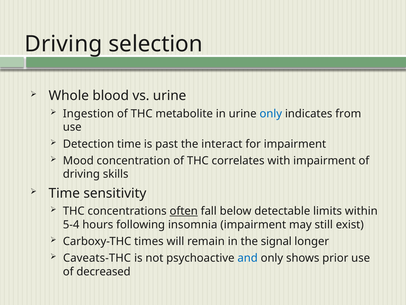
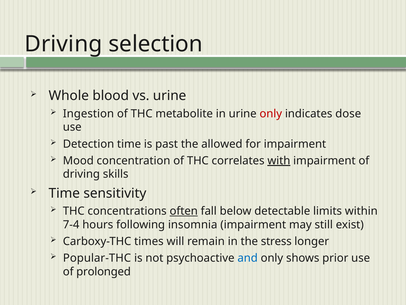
only colour: blue -> red (271, 114)
from: from -> dose (348, 114)
interact: interact -> allowed (222, 144)
with underline: none -> present (279, 160)
5-4: 5-4 -> 7-4 (71, 224)
signal: signal -> stress (276, 241)
Caveats-THC: Caveats-THC -> Popular-THC (97, 258)
decreased: decreased -> prolonged (104, 271)
